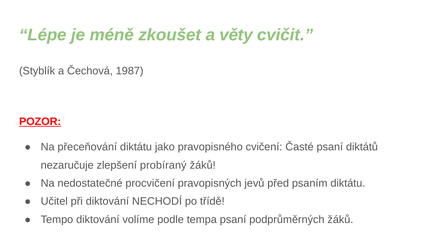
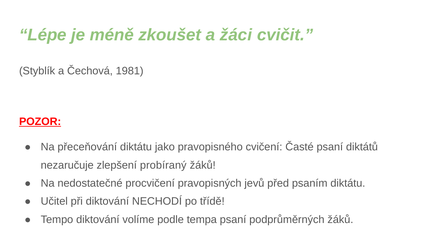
věty: věty -> žáci (236, 35)
1987: 1987 -> 1981 (130, 71)
